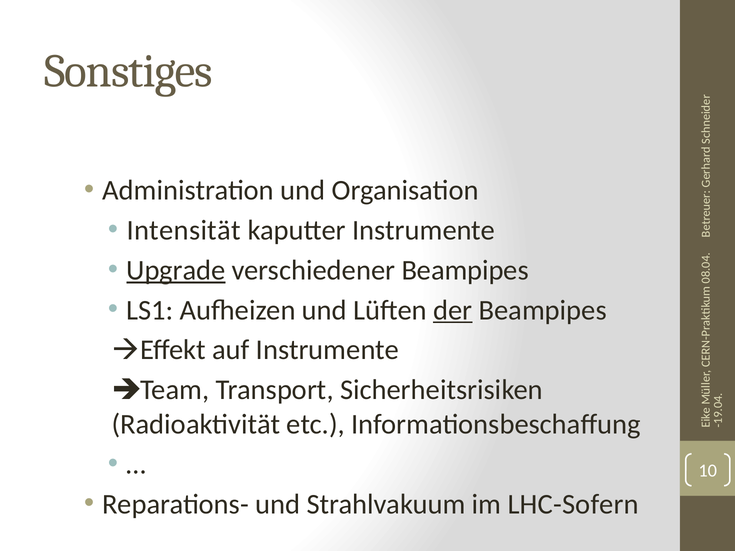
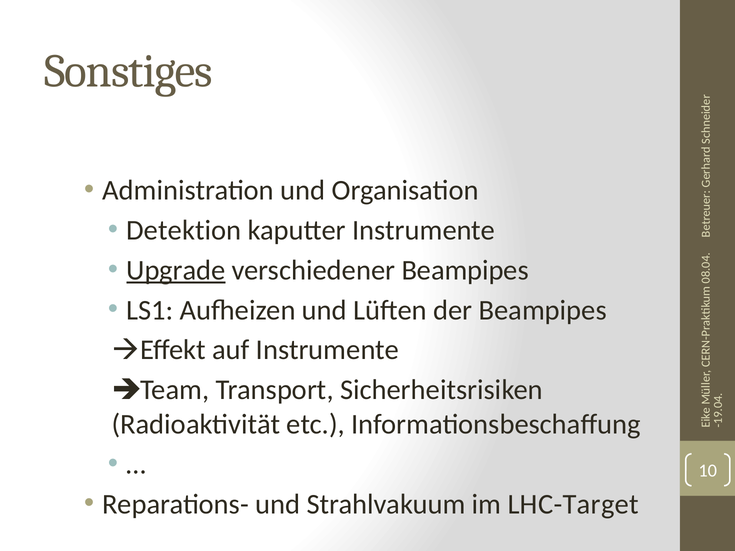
Intensität: Intensität -> Detektion (184, 230)
der underline: present -> none (453, 310)
LHC-Sofern: LHC-Sofern -> LHC-Target (573, 504)
